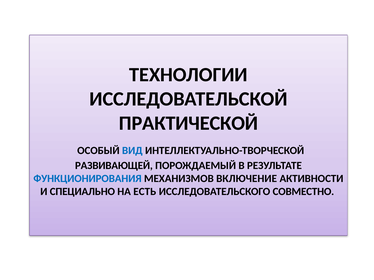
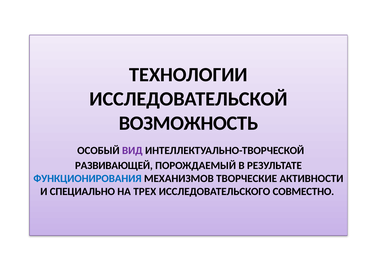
ПРАКТИЧЕСКОЙ: ПРАКТИЧЕСКОЙ -> ВОЗМОЖНОСТЬ (189, 123)
ВИД colour: blue -> purple (132, 151)
ВКЛЮЧЕНИЕ: ВКЛЮЧЕНИЕ -> ТВОРЧЕСКИЕ (247, 179)
ЕСТЬ: ЕСТЬ -> ТРЕХ (145, 192)
